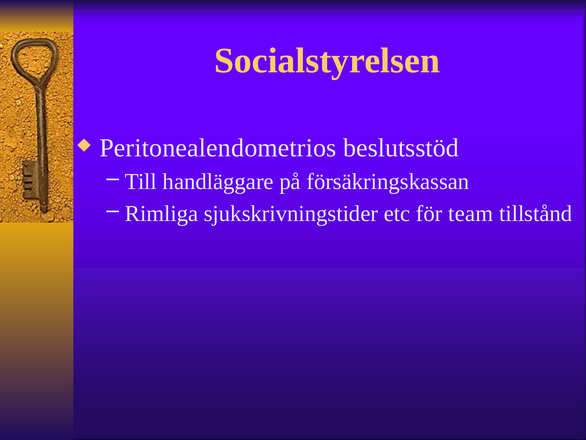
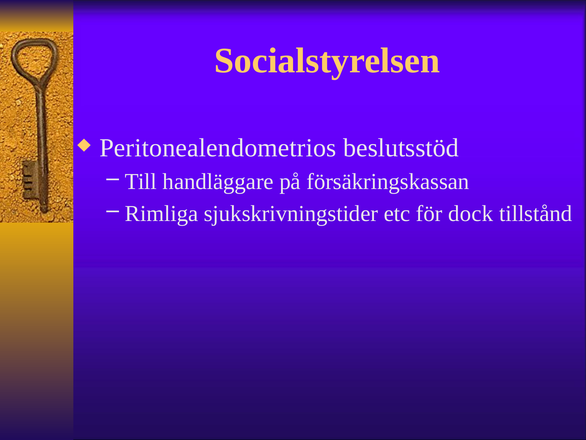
team: team -> dock (471, 213)
